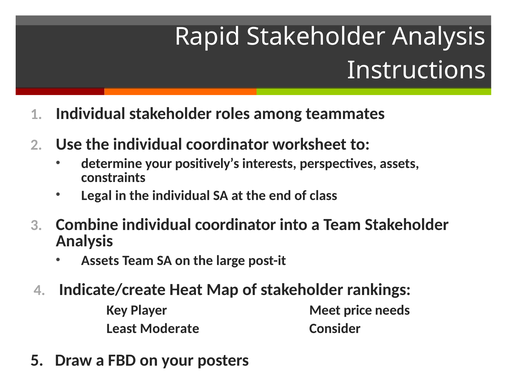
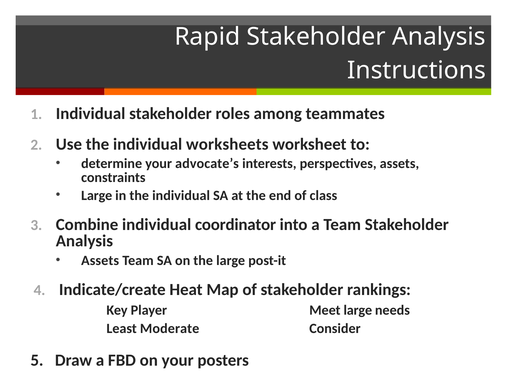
the individual coordinator: coordinator -> worksheets (227, 144)
positively’s: positively’s -> advocate’s (207, 164)
Legal: Legal -> Large (97, 196)
Meet price: price -> large (358, 310)
